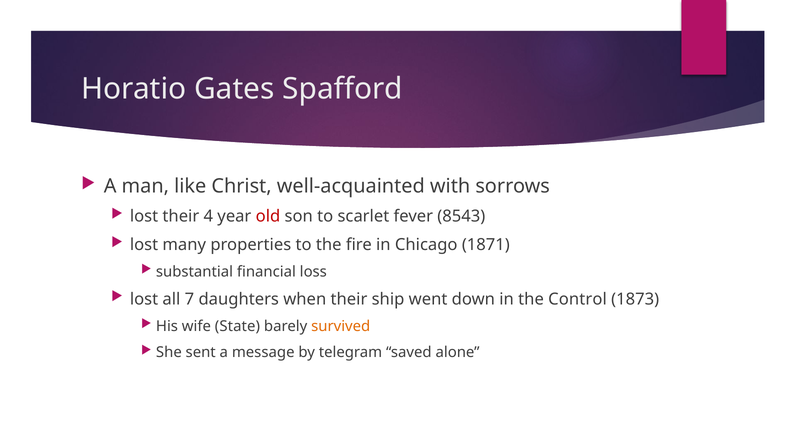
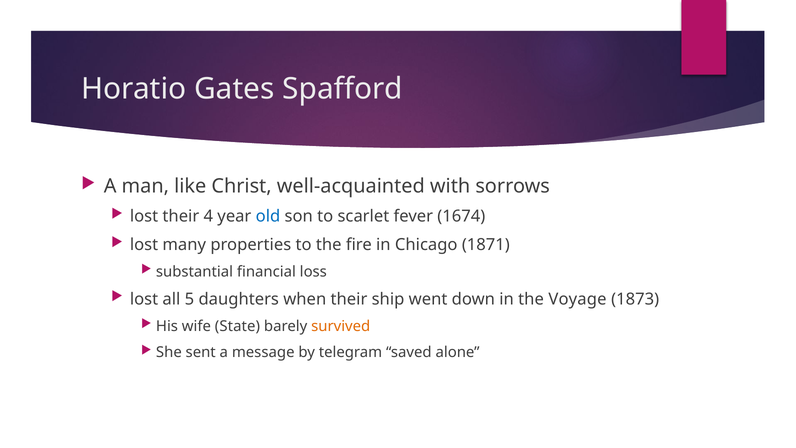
old colour: red -> blue (268, 216)
8543: 8543 -> 1674 (461, 216)
7: 7 -> 5 (189, 299)
Control: Control -> Voyage (577, 299)
